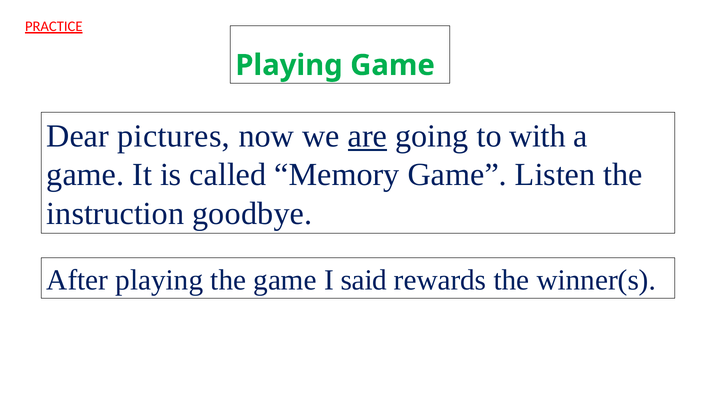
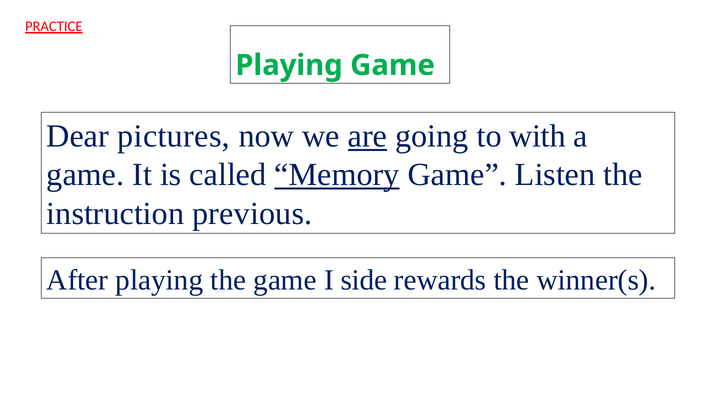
Memory underline: none -> present (337, 175)
goodbye: goodbye -> previous (252, 214)
said: said -> side (364, 280)
